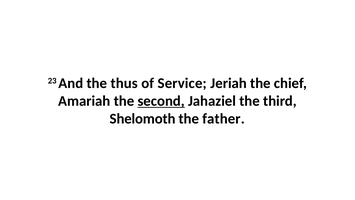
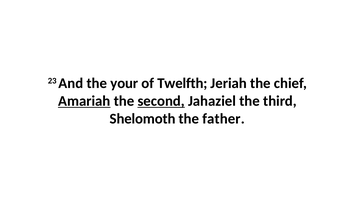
thus: thus -> your (124, 83)
Service: Service -> Twelfth (182, 83)
Amariah underline: none -> present (84, 101)
